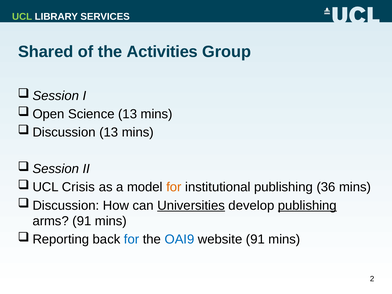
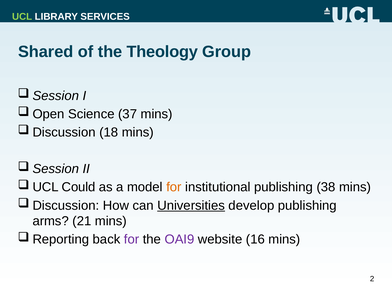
Activities: Activities -> Theology (162, 52)
Science 13: 13 -> 37 (128, 114)
13: 13 -> 18 (109, 132)
Crisis: Crisis -> Could (79, 187)
36: 36 -> 38 (326, 187)
publishing underline: present -> none (307, 205)
arms 91: 91 -> 21 (82, 221)
for colour: blue -> purple (132, 239)
OAI9 colour: blue -> purple (179, 239)
website 91: 91 -> 16 (255, 239)
